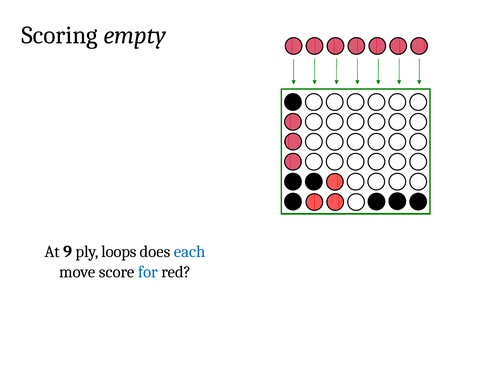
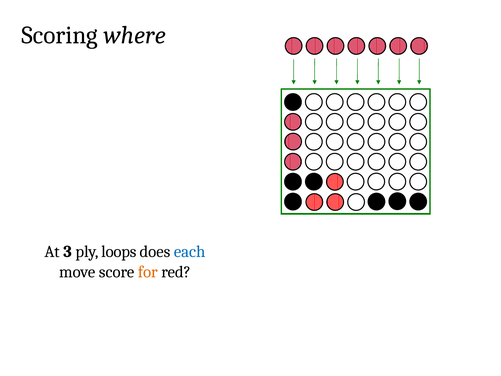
empty: empty -> where (135, 35)
9: 9 -> 3 (68, 252)
for colour: blue -> orange (148, 272)
